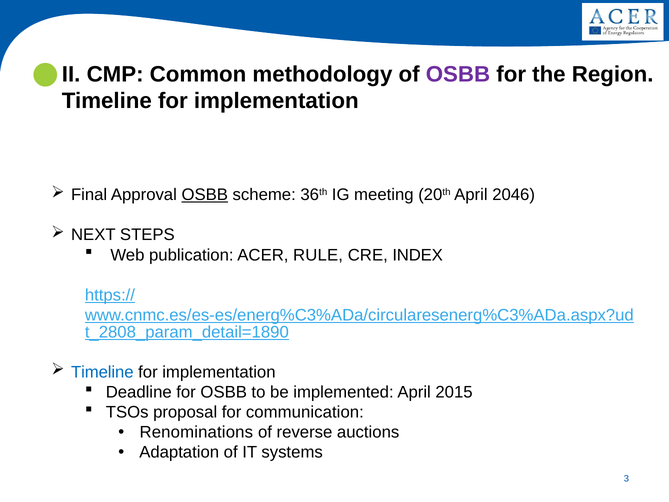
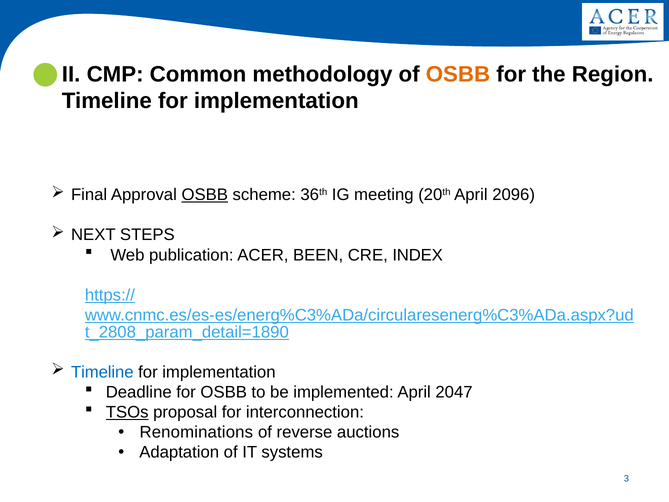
OSBB colour: purple -> orange (458, 74)
2046: 2046 -> 2096 (514, 195)
RULE: RULE -> BEEN (318, 255)
2015: 2015 -> 2047 (454, 392)
TSOs underline: none -> present (127, 412)
communication: communication -> interconnection (305, 412)
